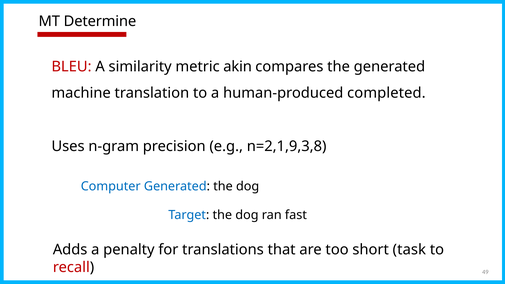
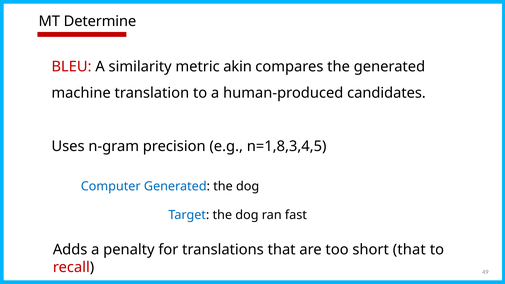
completed: completed -> candidates (386, 93)
n=2,1,9,3,8: n=2,1,9,3,8 -> n=1,8,3,4,5 (287, 146)
short task: task -> that (409, 250)
